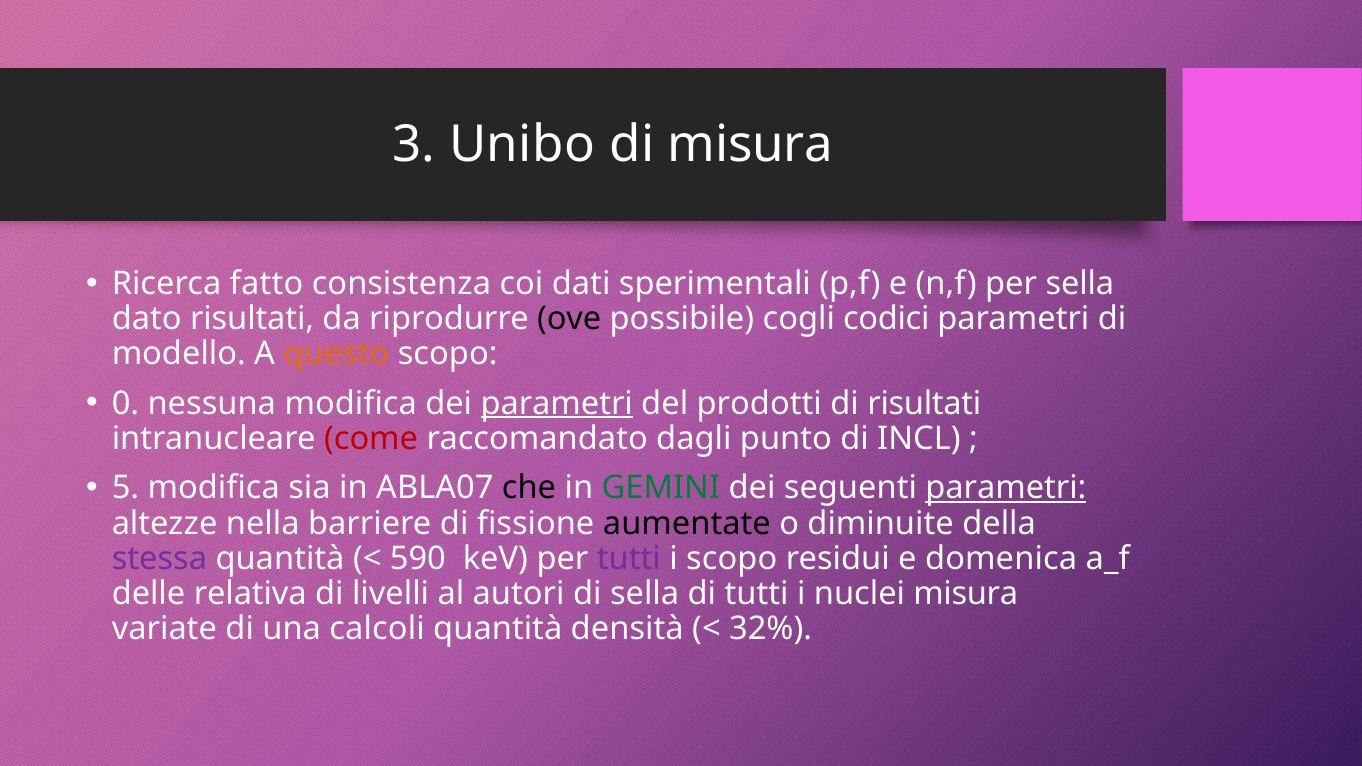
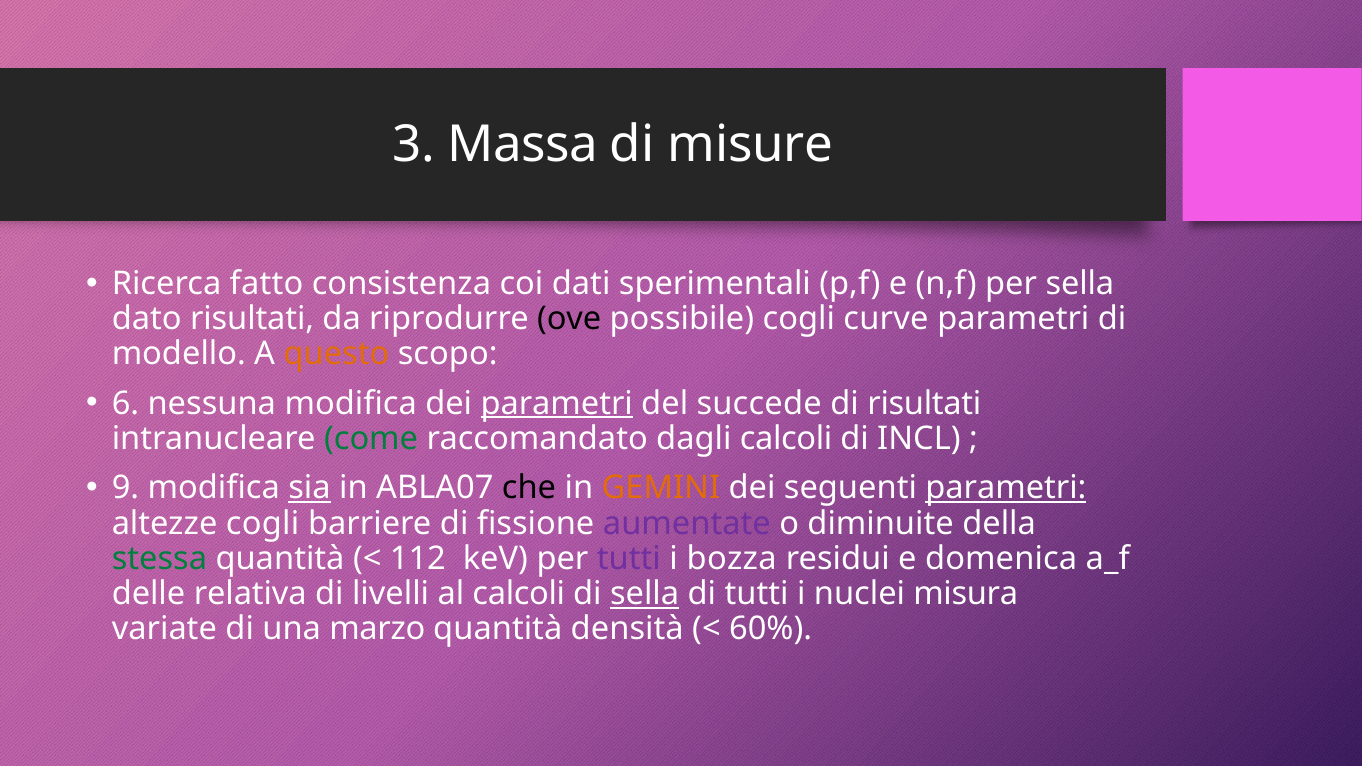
3 Unibo: Unibo -> Massa (523, 144)
di misura: misura -> misure (751, 144)
codici: codici -> curve (886, 319)
0: 0 -> 6 (125, 403)
prodotti: prodotti -> succede (759, 403)
come colour: red -> green (371, 439)
dagli punto: punto -> calcoli (786, 439)
5: 5 -> 9 (125, 488)
sia underline: none -> present (309, 488)
GEMINI colour: green -> orange (661, 488)
altezze nella: nella -> cogli (263, 523)
aumentate colour: black -> purple (687, 523)
stessa colour: purple -> green (159, 559)
590: 590 -> 112 (418, 559)
i scopo: scopo -> bozza (732, 559)
al autori: autori -> calcoli (519, 594)
sella underline: none -> present (645, 594)
una calcoli: calcoli -> marzo (377, 629)
32%: 32% -> 60% (771, 629)
